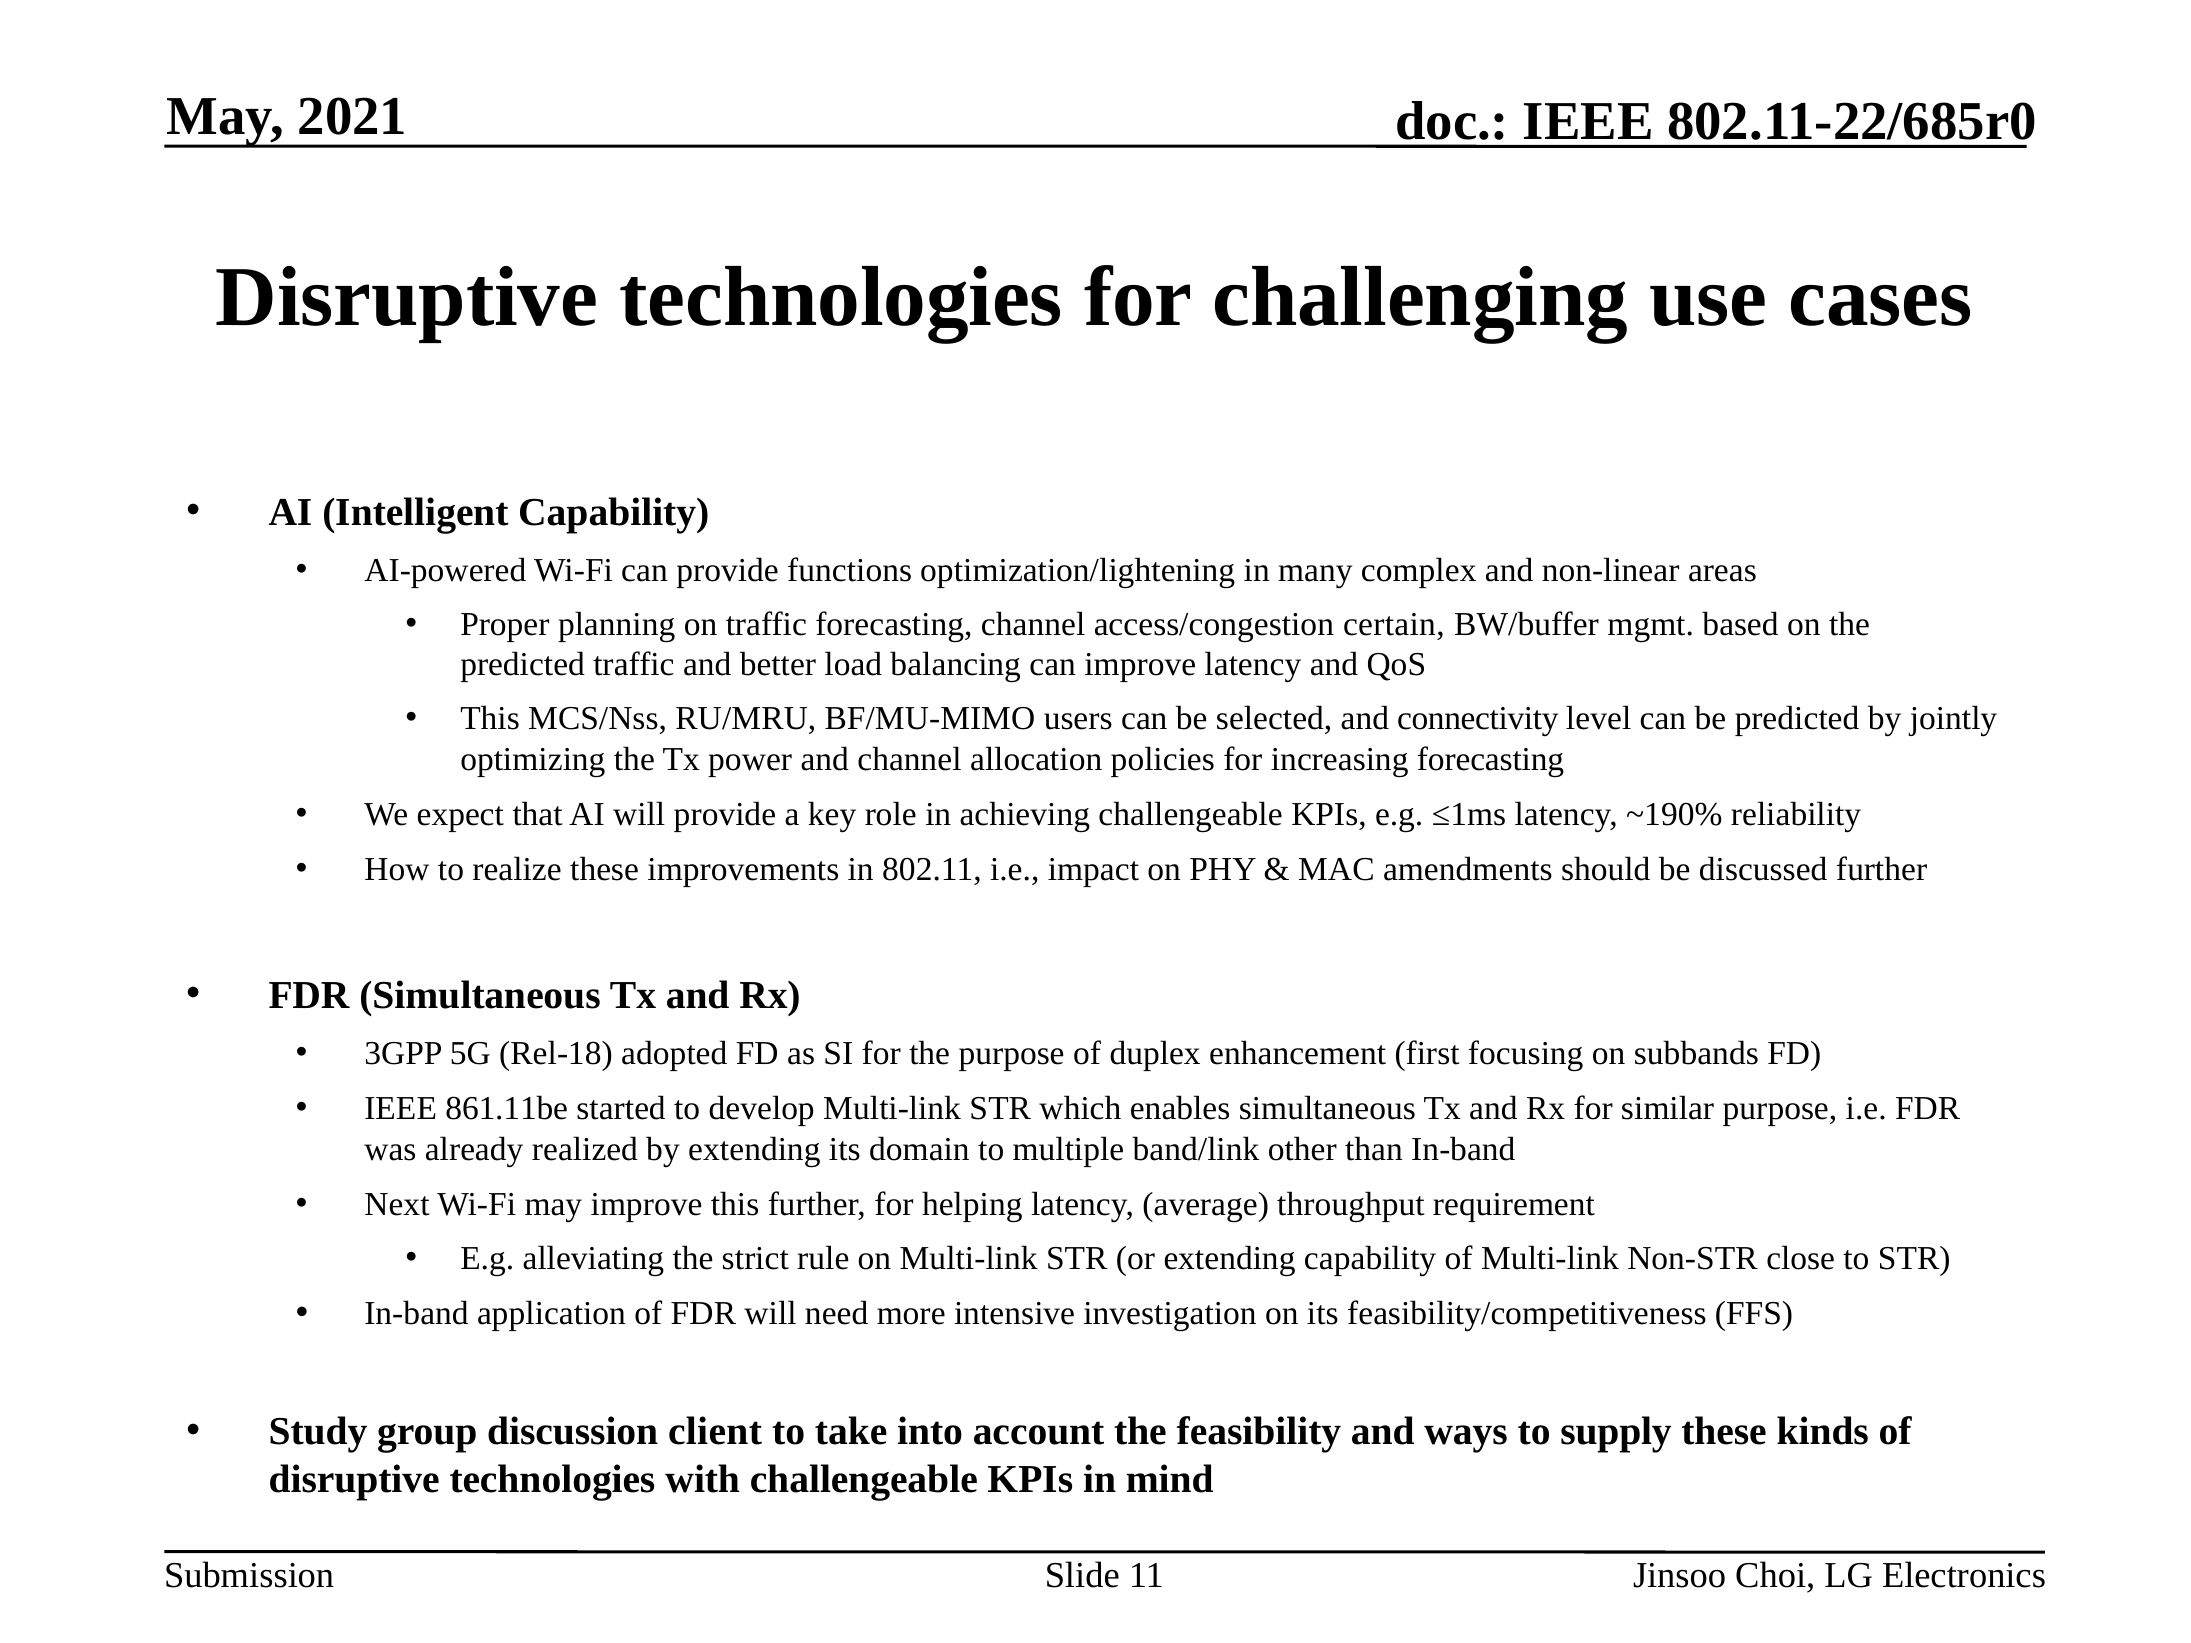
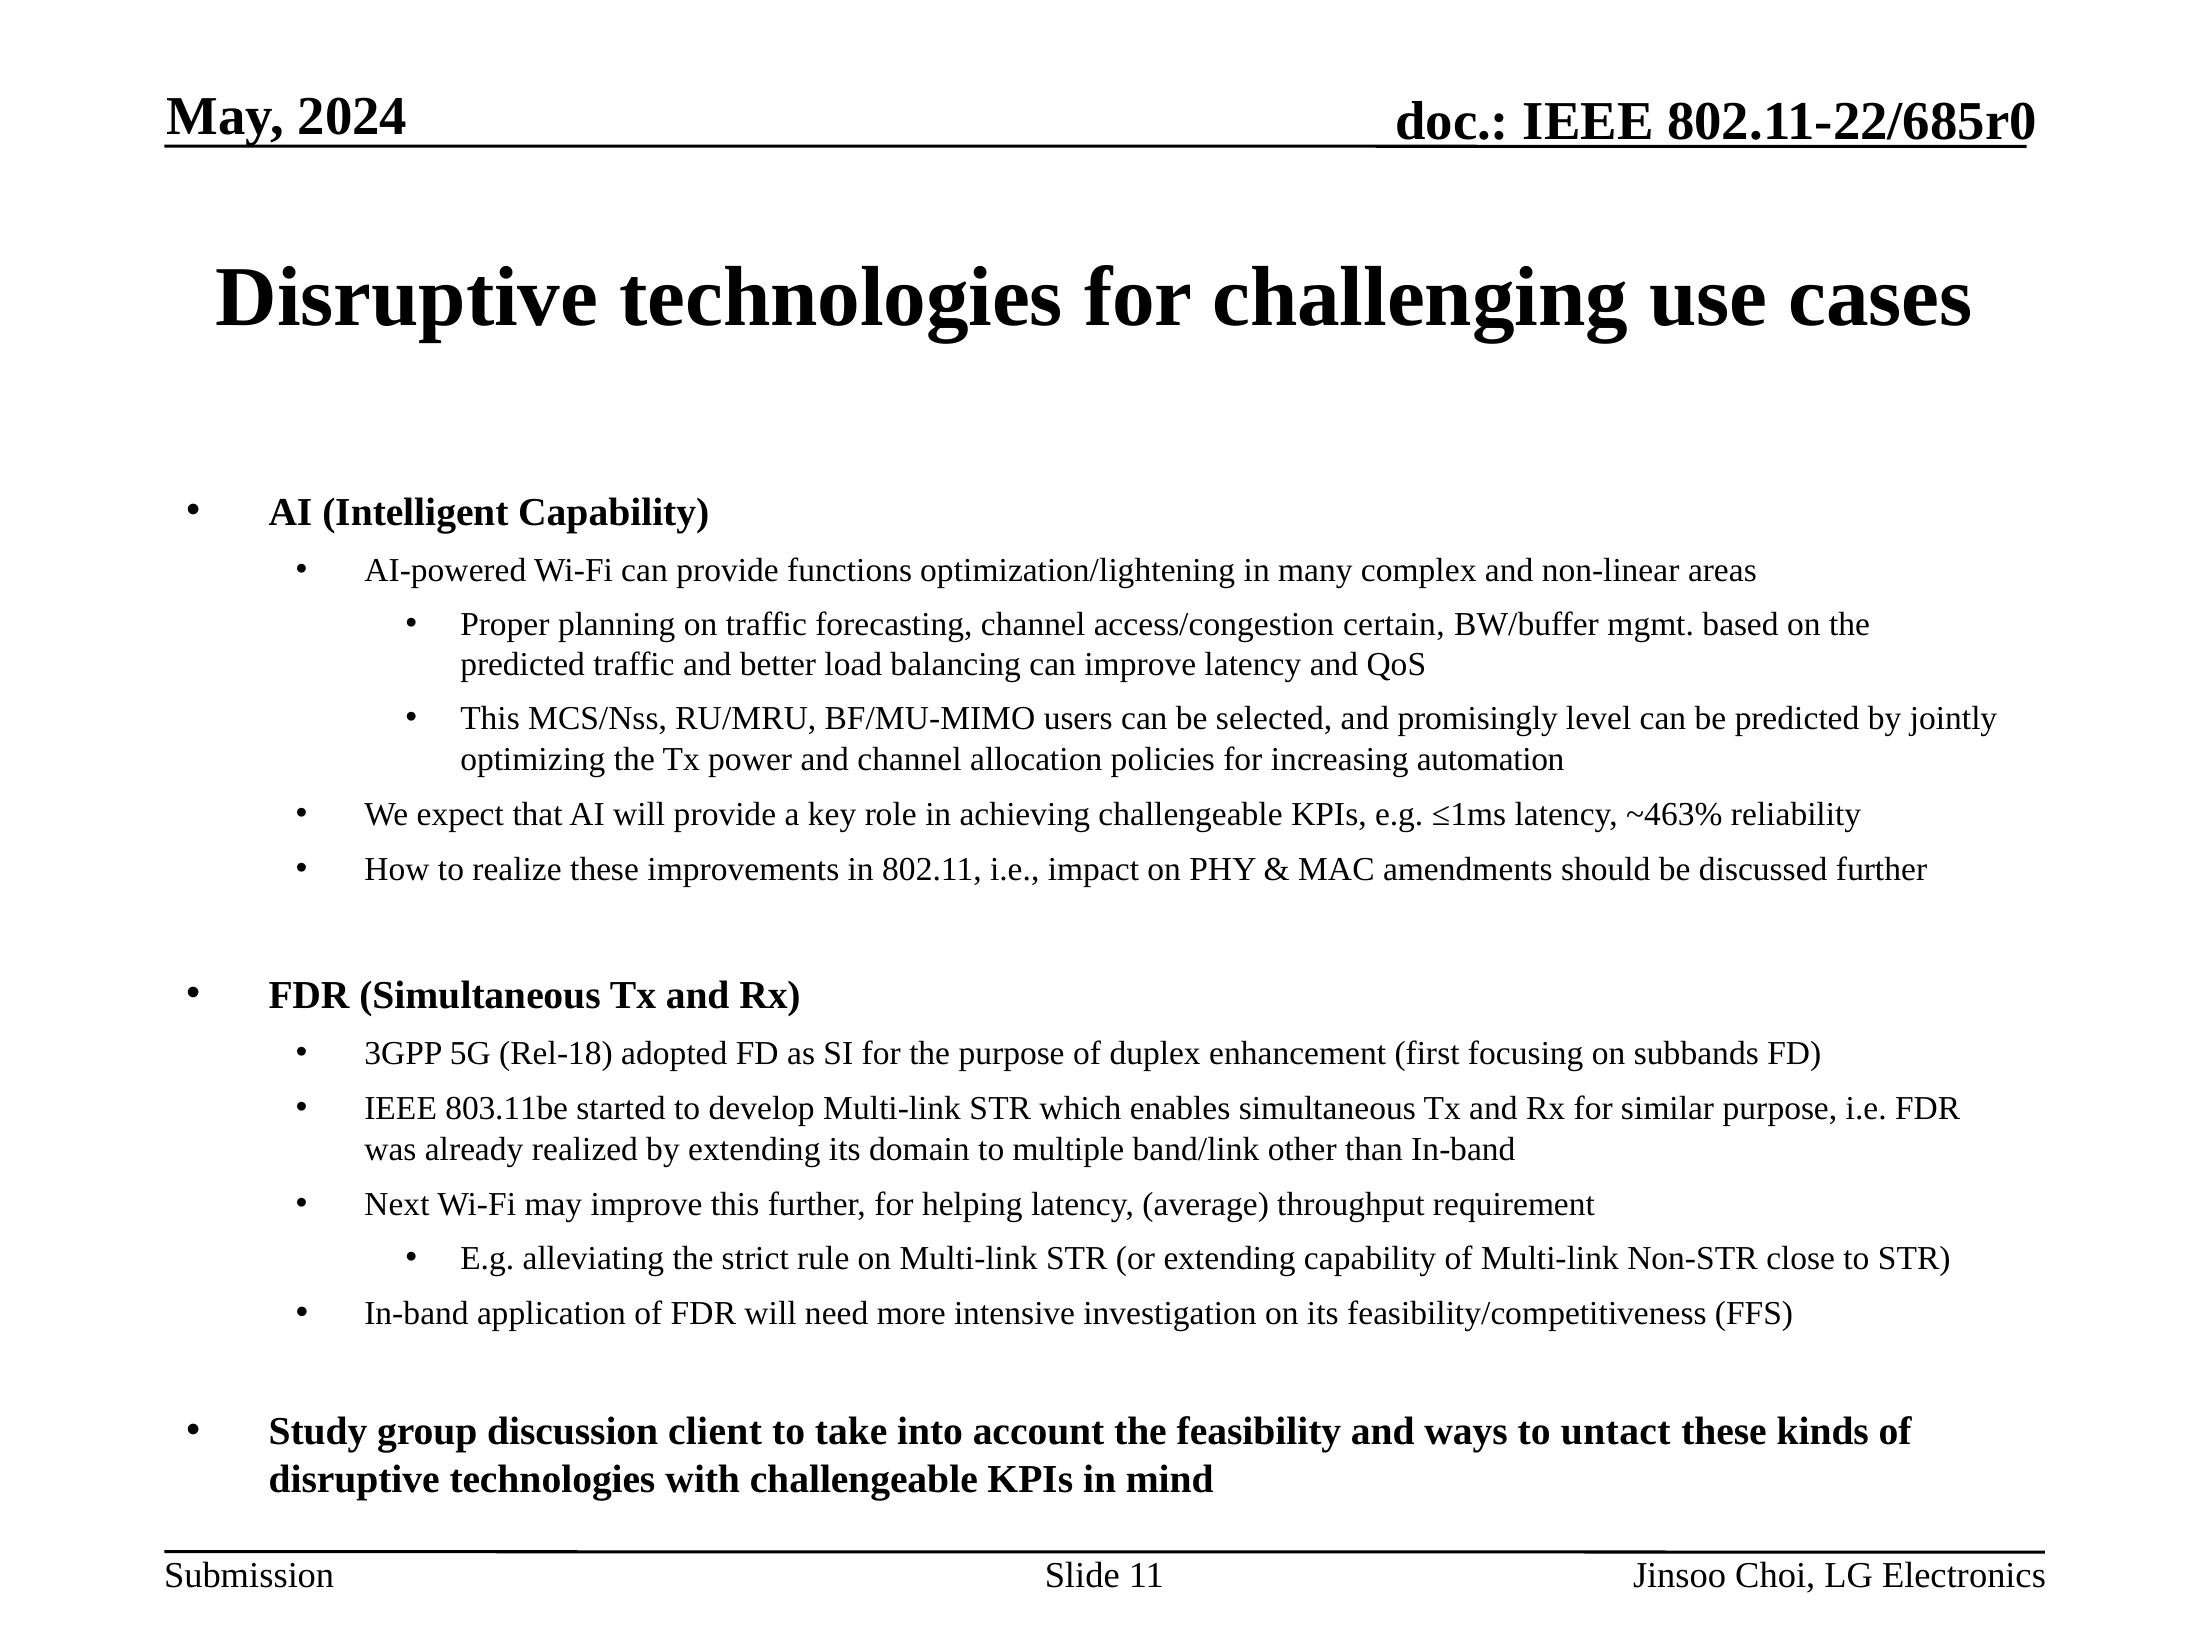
2021: 2021 -> 2024 (352, 116)
connectivity: connectivity -> promisingly (1478, 719)
increasing forecasting: forecasting -> automation (1491, 759)
~190%: ~190% -> ~463% (1674, 814)
861.11be: 861.11be -> 803.11be (507, 1109)
supply: supply -> untact (1616, 1432)
